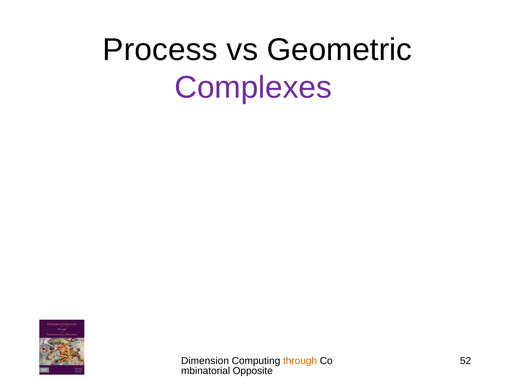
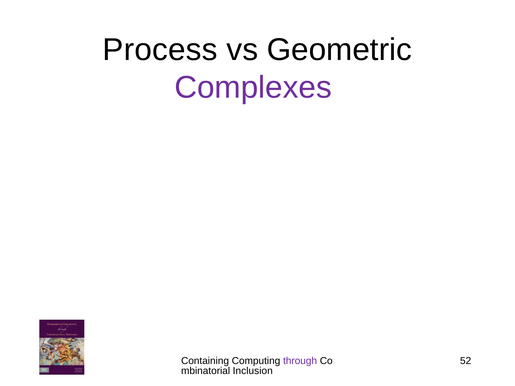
Dimension: Dimension -> Containing (205, 361)
through colour: orange -> purple (300, 361)
Opposite: Opposite -> Inclusion (253, 371)
